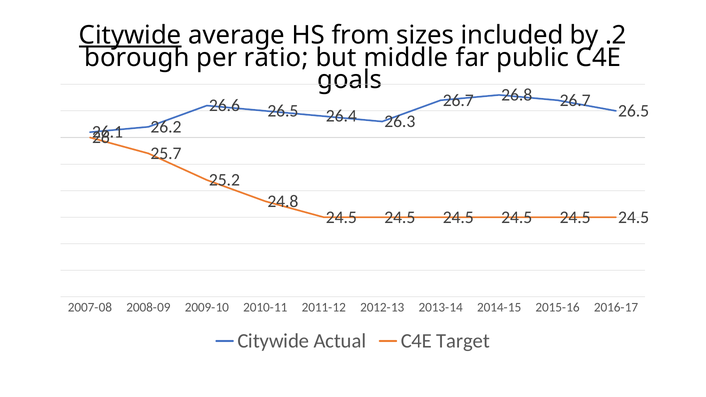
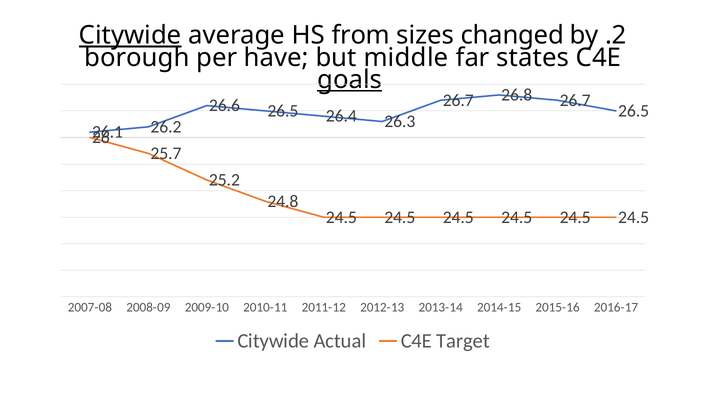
included: included -> changed (512, 35)
ratio: ratio -> have (276, 58)
public: public -> states (533, 58)
goals underline: none -> present (350, 80)
